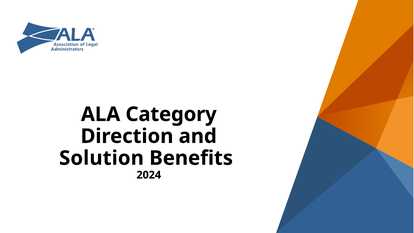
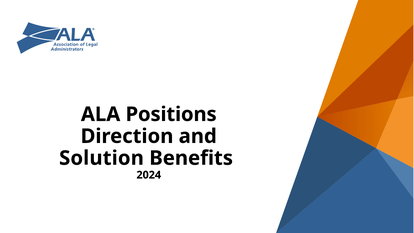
Category: Category -> Positions (171, 114)
